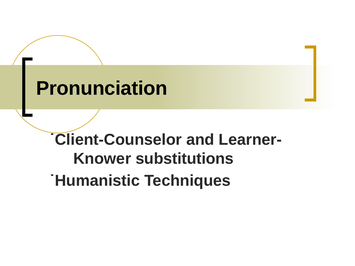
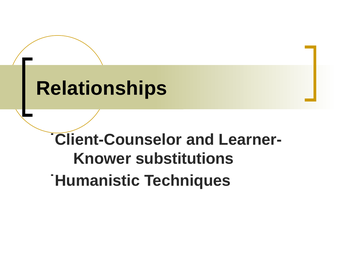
Pronunciation: Pronunciation -> Relationships (102, 88)
